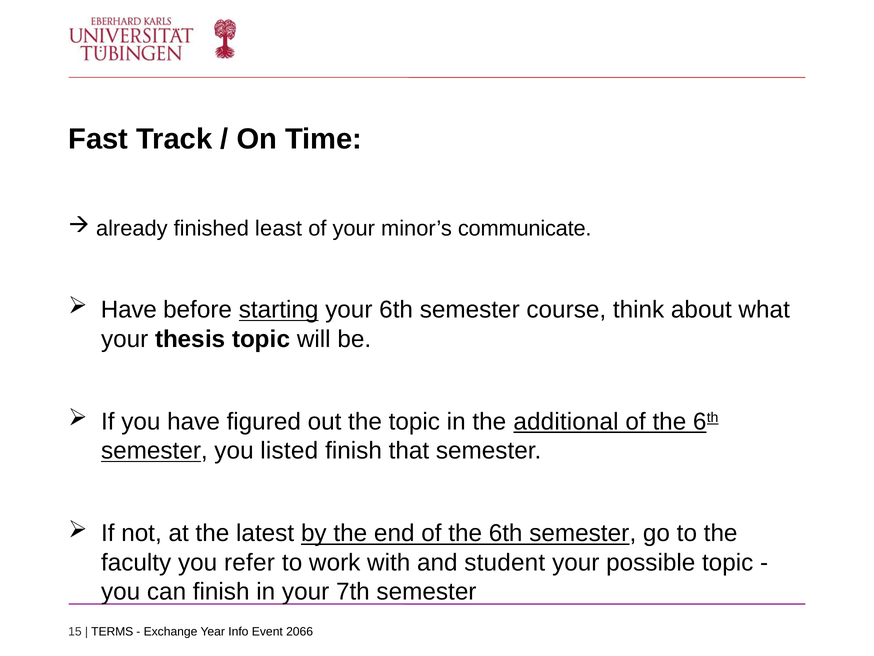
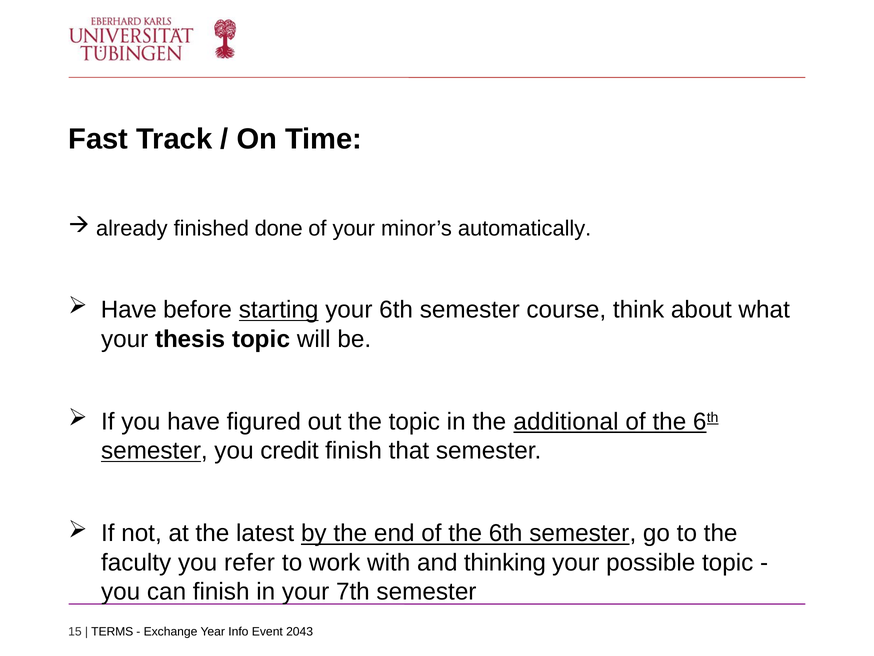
least: least -> done (279, 228)
communicate: communicate -> automatically (525, 228)
listed: listed -> credit (289, 450)
student: student -> thinking (505, 562)
2066: 2066 -> 2043 (300, 631)
